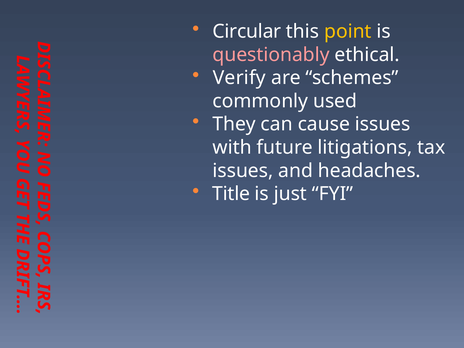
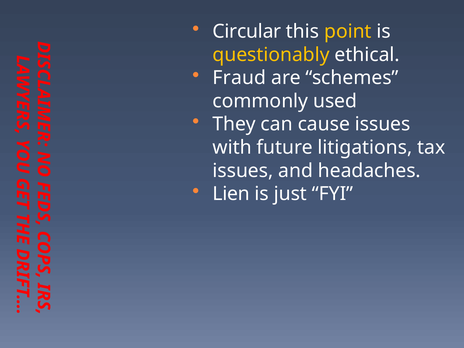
questionably colour: pink -> yellow (271, 55)
Verify: Verify -> Fraud (239, 78)
Title: Title -> Lien (231, 194)
